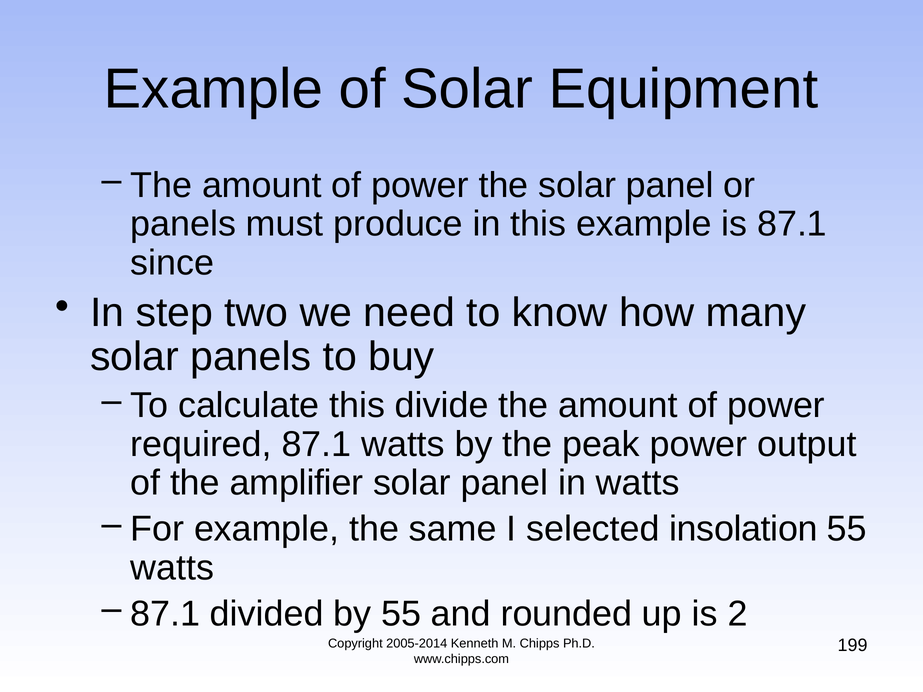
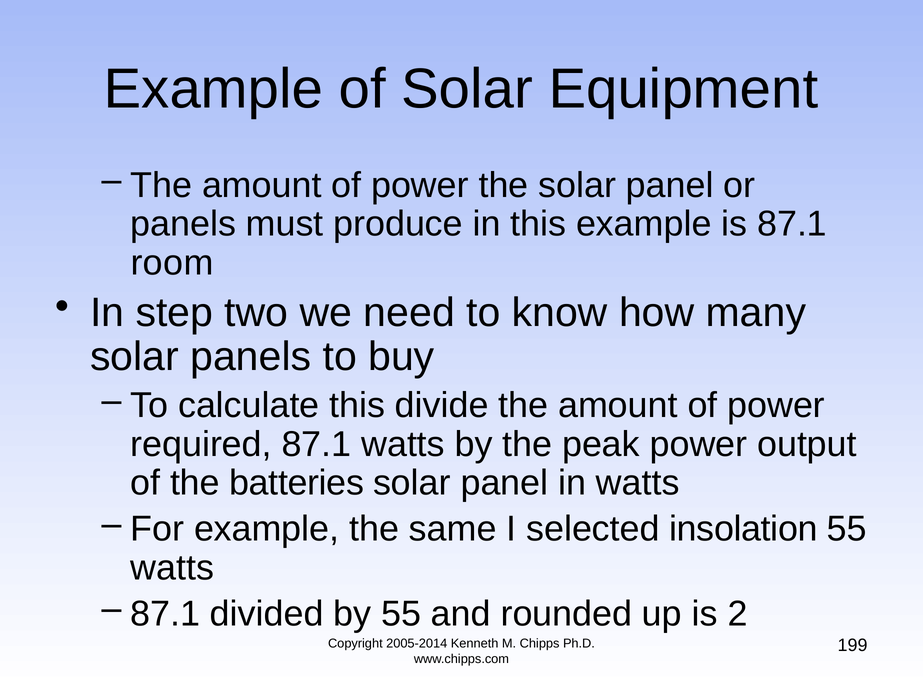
since: since -> room (172, 263)
amplifier: amplifier -> batteries (297, 483)
